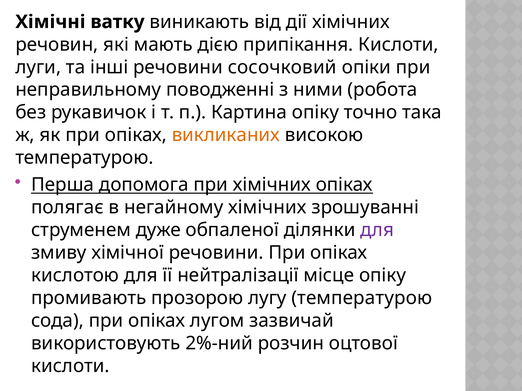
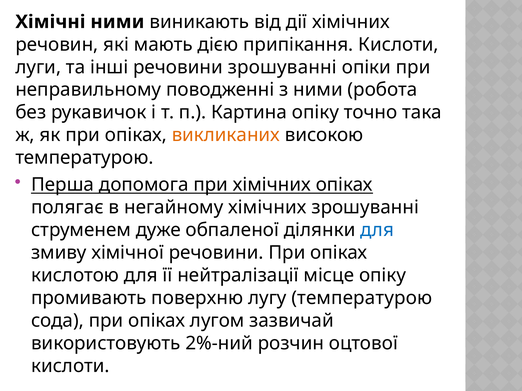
Хімічні ватку: ватку -> ними (117, 22)
речовини сосочковий: сосочковий -> зрошуванні (282, 67)
для colour: purple -> blue (377, 230)
прозорою: прозорою -> поверхню (197, 298)
